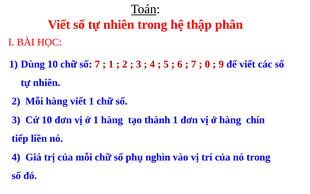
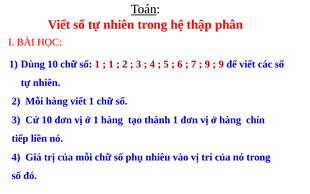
số 7: 7 -> 1 (97, 64)
0: 0 -> 9 (207, 64)
nghìn: nghìn -> nhiêu (158, 157)
